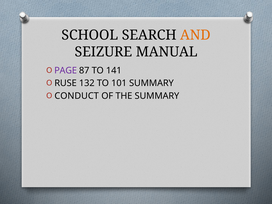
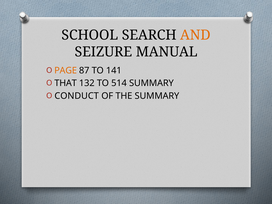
PAGE colour: purple -> orange (66, 70)
RUSE: RUSE -> THAT (66, 83)
101: 101 -> 514 (119, 83)
